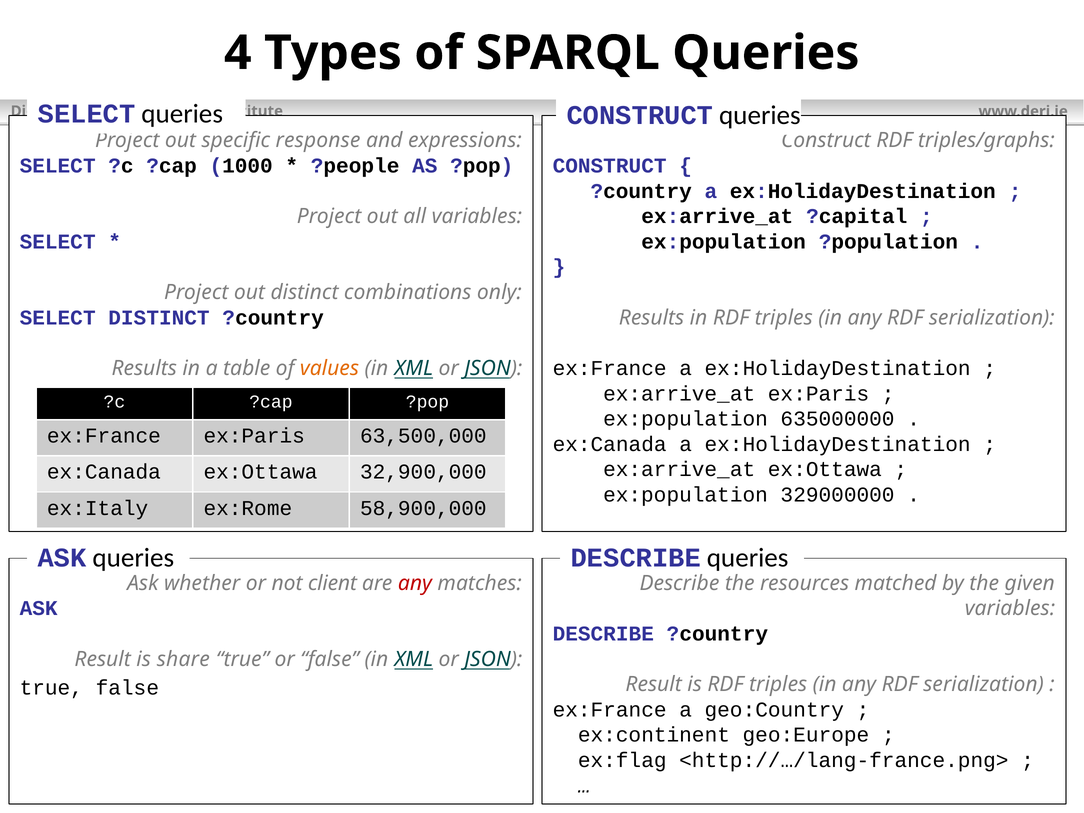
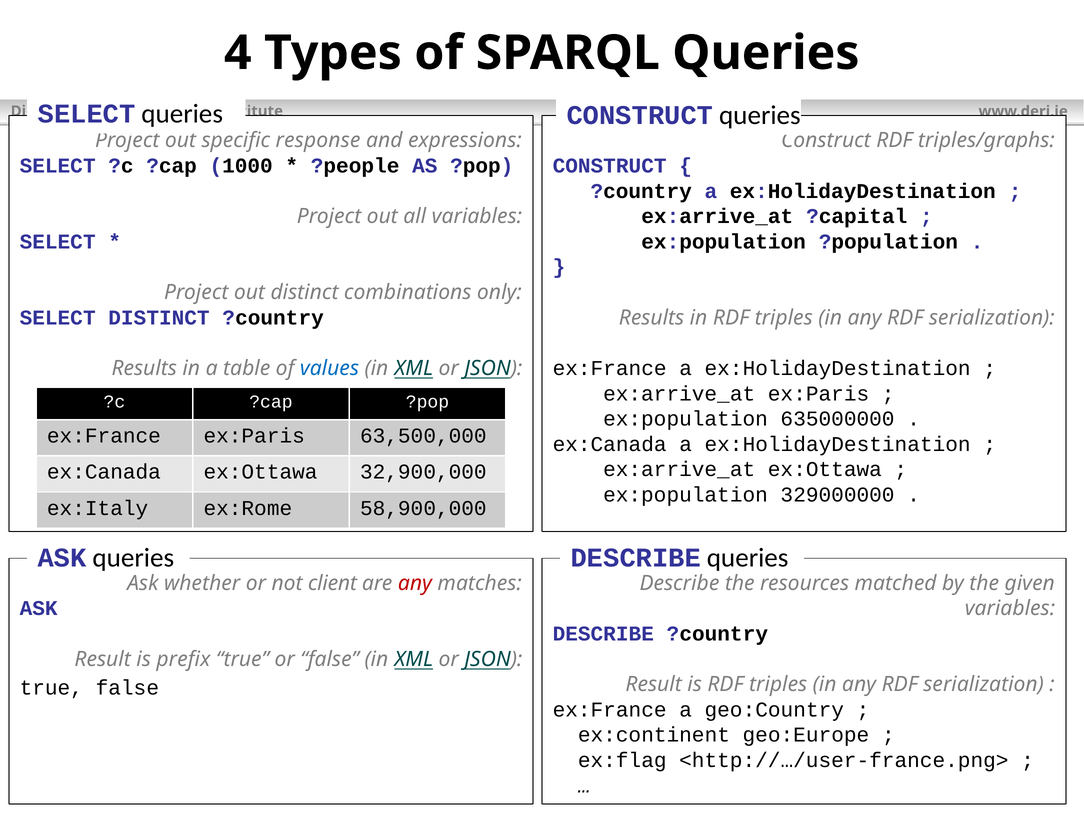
values colour: orange -> blue (329, 368)
share: share -> prefix (183, 659)
<http://…/lang-france.png>: <http://…/lang-france.png> -> <http://…/user-france.png> (844, 760)
